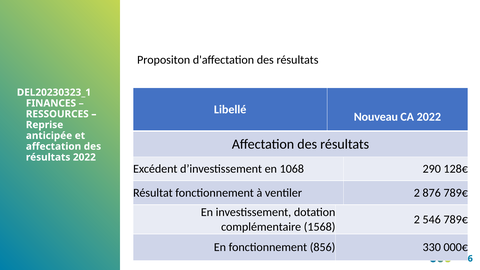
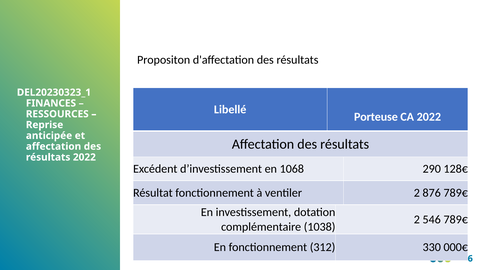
Nouveau: Nouveau -> Porteuse (376, 117)
1568: 1568 -> 1038 (320, 227)
856: 856 -> 312 (323, 247)
